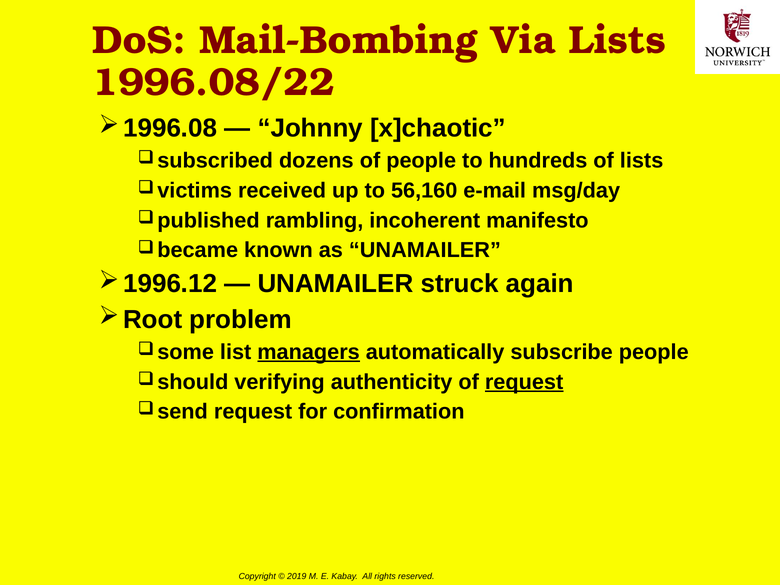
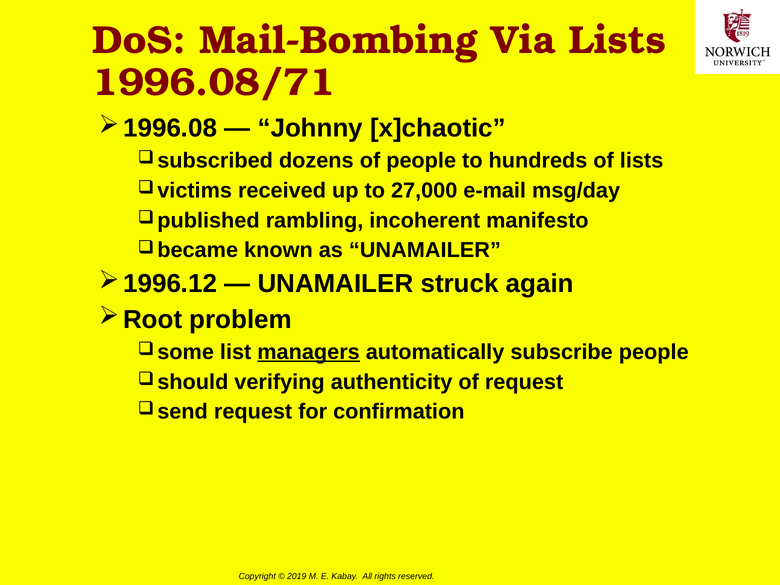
1996.08/22: 1996.08/22 -> 1996.08/71 (214, 83)
56,160: 56,160 -> 27,000 (424, 190)
request underline: present -> none (524, 382)
